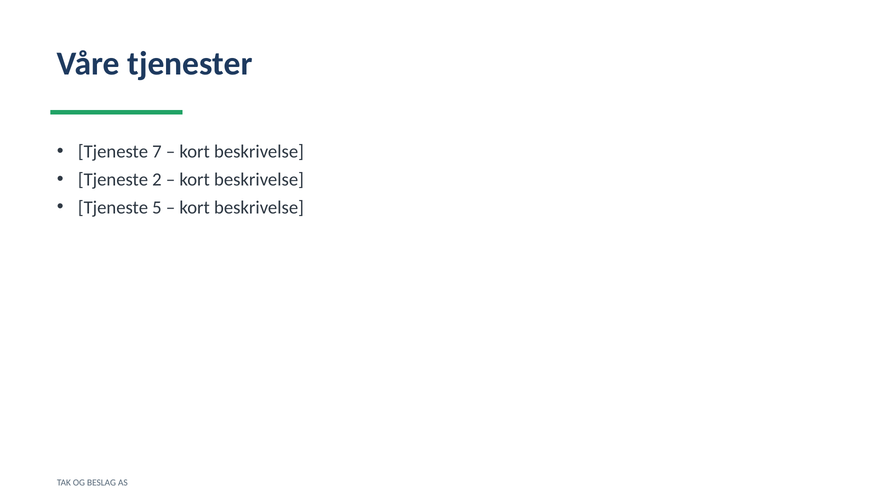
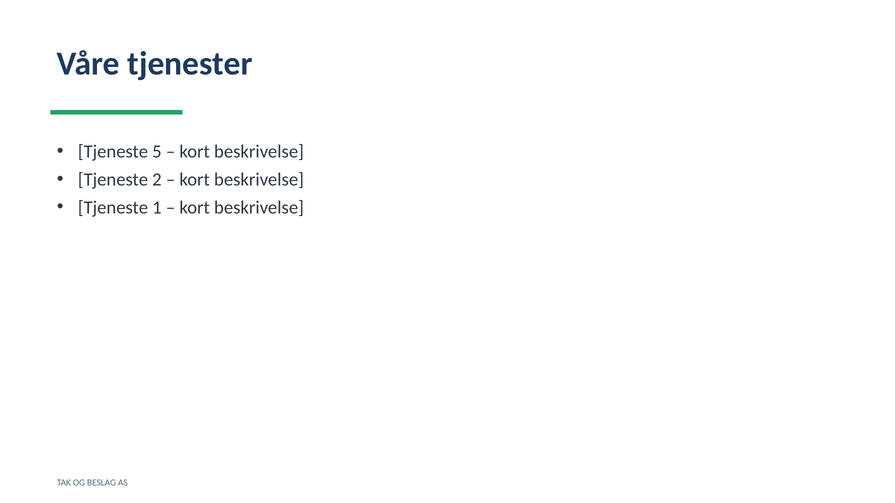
7: 7 -> 5 (157, 152)
5: 5 -> 1 (157, 208)
